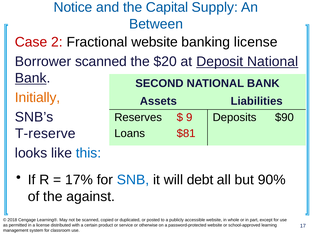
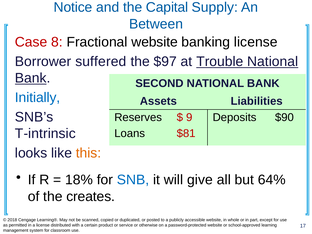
2: 2 -> 8 (57, 42)
Borrower scanned: scanned -> suffered (101, 61)
$20: $20 -> $97 (165, 61)
Deposit: Deposit -> Trouble (220, 61)
Initially colour: orange -> blue (38, 98)
T-reserve: T-reserve -> T-intrinsic (45, 134)
this colour: blue -> orange (89, 153)
17%: 17% -> 18% (79, 180)
debt: debt -> give (200, 180)
90%: 90% -> 64% (272, 180)
against: against -> creates (91, 196)
